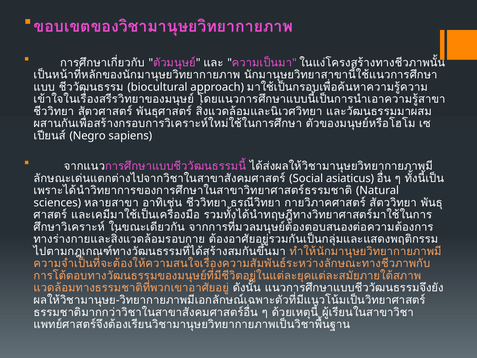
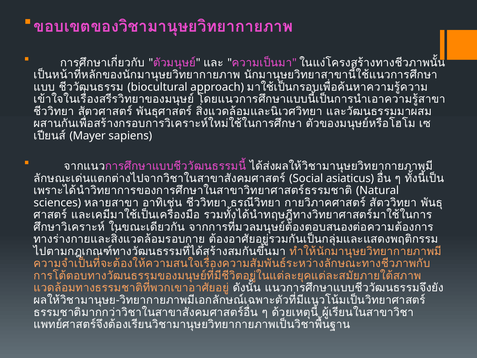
Negro: Negro -> Mayer (88, 136)
